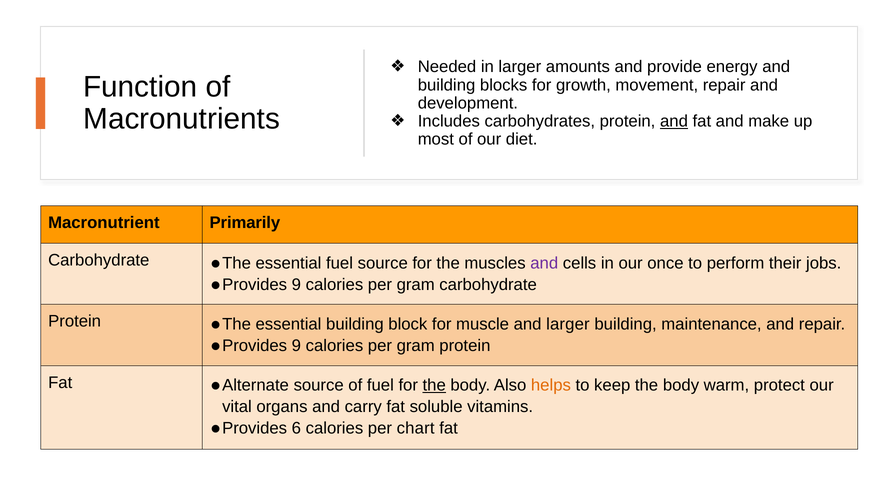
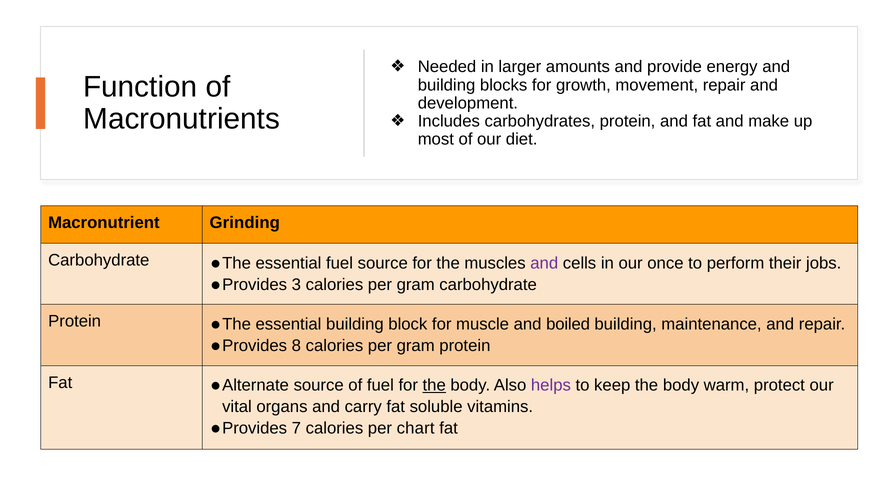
and underline: present -> none (674, 121)
Primarily: Primarily -> Grinding (245, 223)
9: 9 -> 3 (296, 285)
and larger: larger -> boiled (568, 324)
9: 9 -> 8 (296, 346)
helps colour: orange -> purple (551, 385)
6: 6 -> 7 (296, 428)
